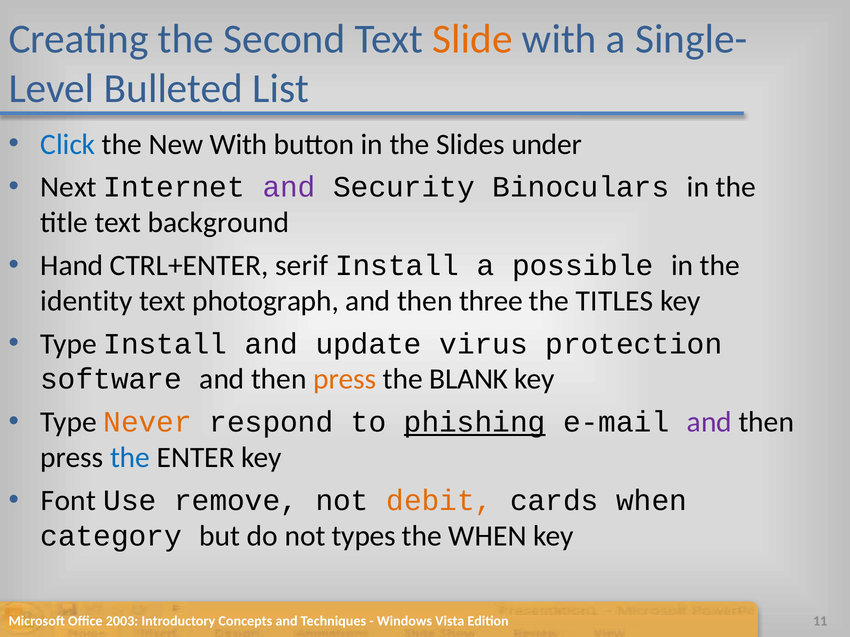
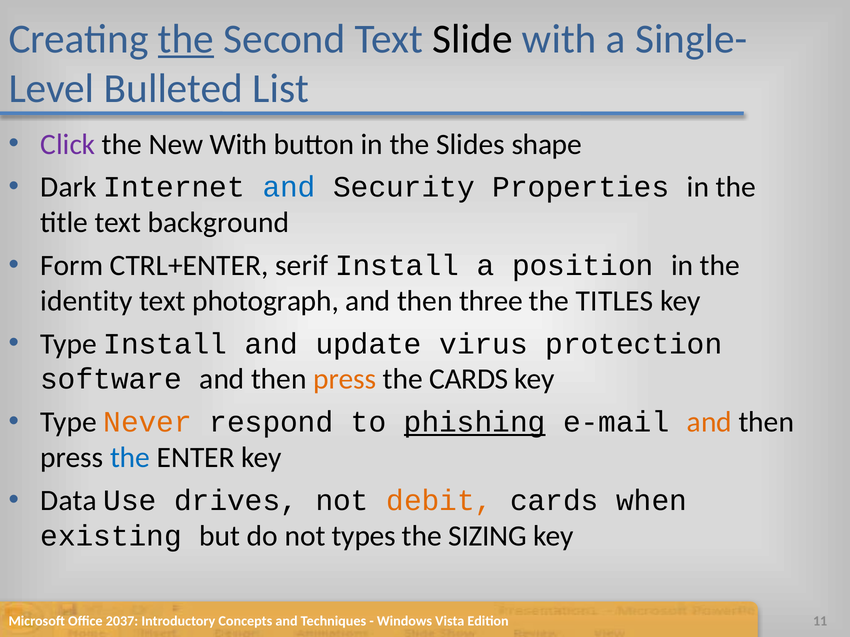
the underline: none -> present (186, 39)
Slide colour: orange -> black (472, 39)
Click colour: blue -> purple (68, 144)
under: under -> shape (547, 144)
Next: Next -> Dark (69, 187)
and colour: purple -> blue (289, 187)
Binoculars: Binoculars -> Properties (581, 187)
Hand: Hand -> Form (72, 266)
possible: possible -> position (583, 266)
the BLANK: BLANK -> CARDS (469, 380)
and colour: purple -> orange (709, 423)
Font: Font -> Data (69, 501)
remove: remove -> drives (236, 501)
category: category -> existing (111, 536)
the WHEN: WHEN -> SIZING (488, 536)
2003: 2003 -> 2037 (122, 621)
